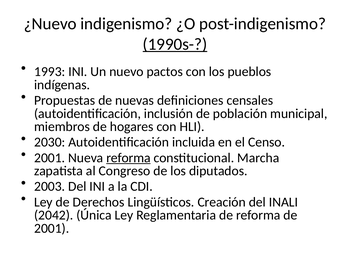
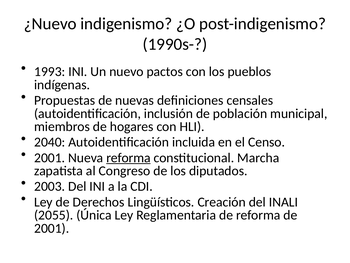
1990s- underline: present -> none (175, 44)
2030: 2030 -> 2040 (50, 142)
2042: 2042 -> 2055 (54, 215)
